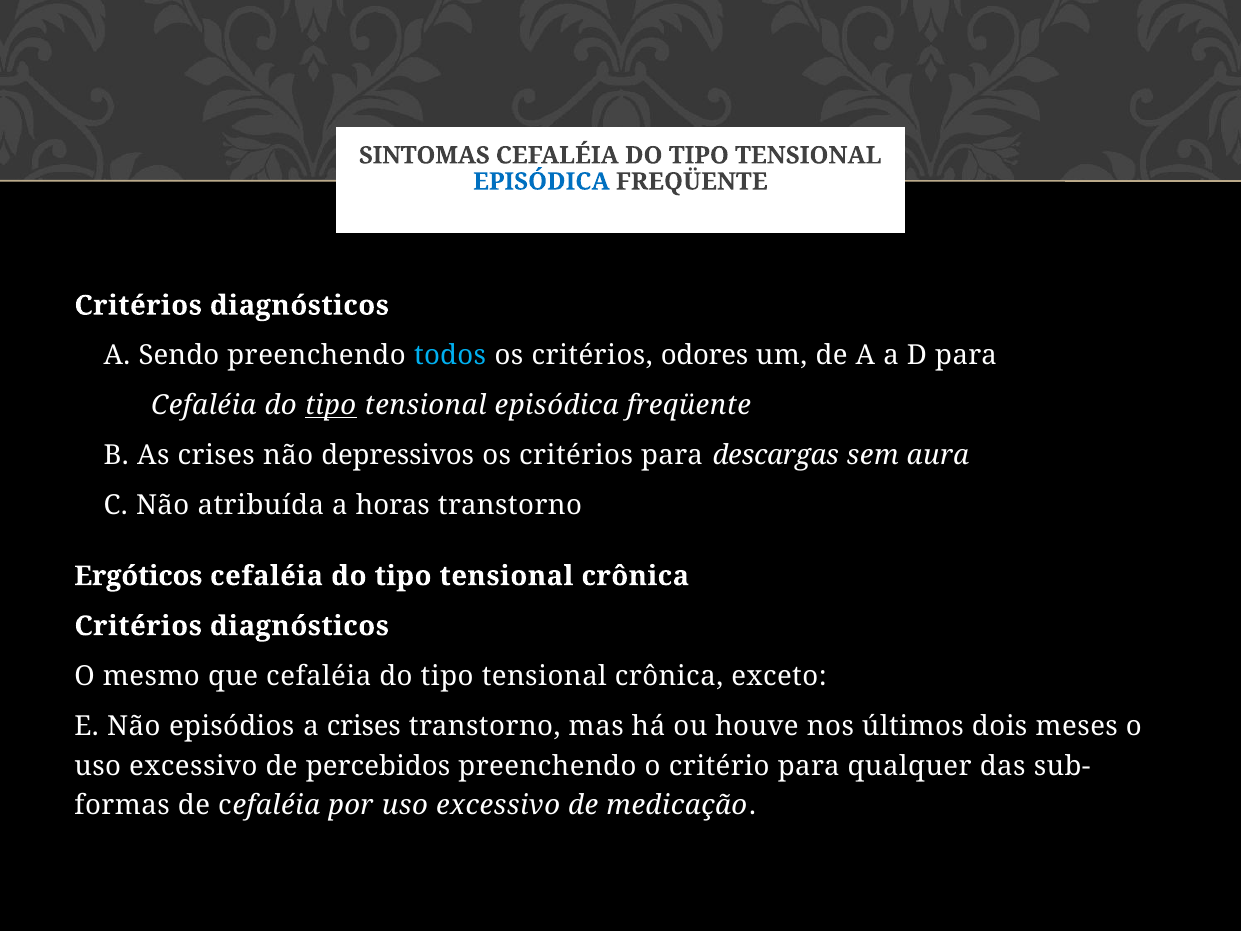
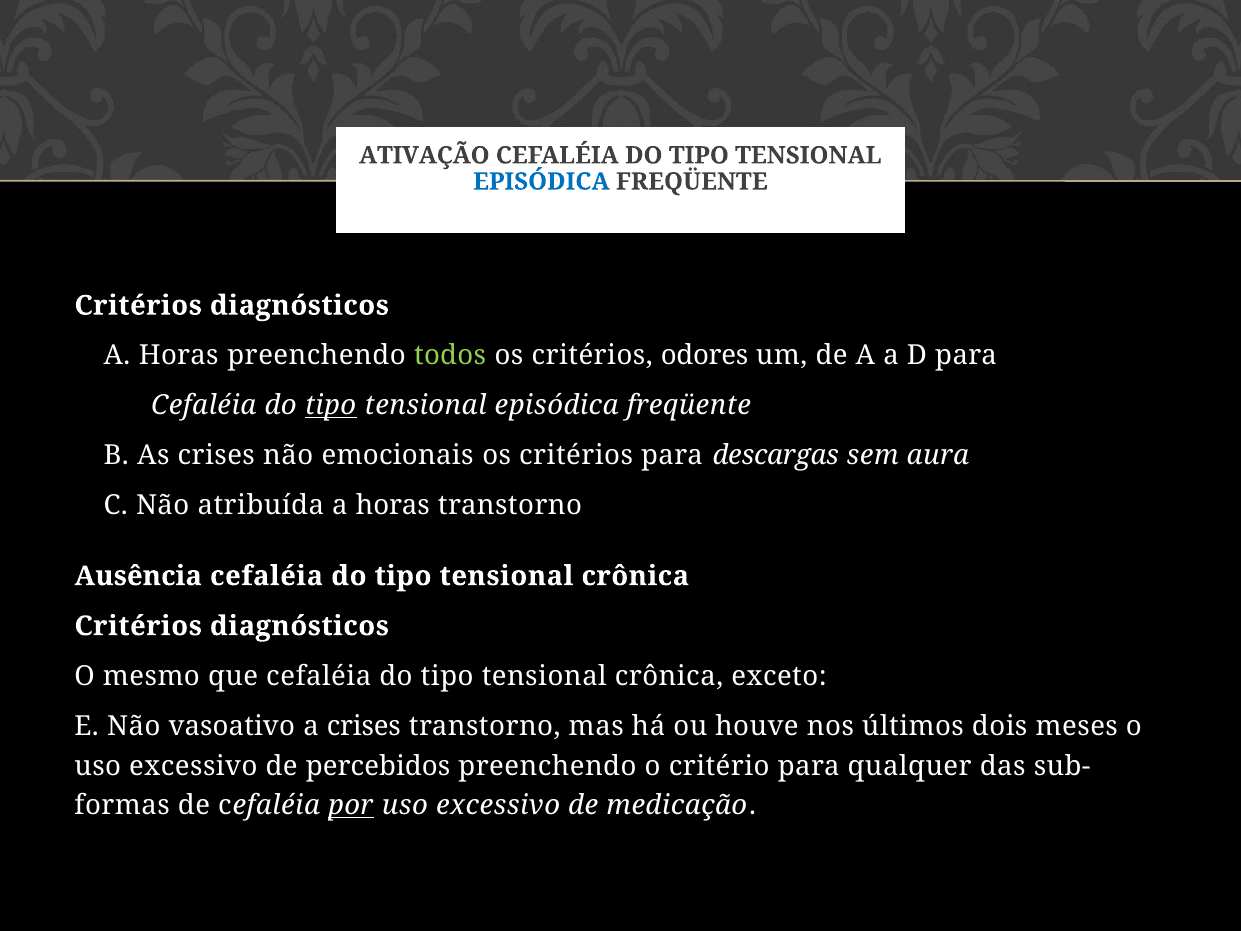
SINTOMAS: SINTOMAS -> ATIVAÇÃO (424, 155)
Sendo: Sendo -> Horas (179, 356)
todos colour: light blue -> light green (450, 356)
depressivos: depressivos -> emocionais (398, 456)
Ergóticos: Ergóticos -> Ausência (138, 576)
episódios: episódios -> vasoativo (232, 726)
por underline: none -> present (351, 805)
